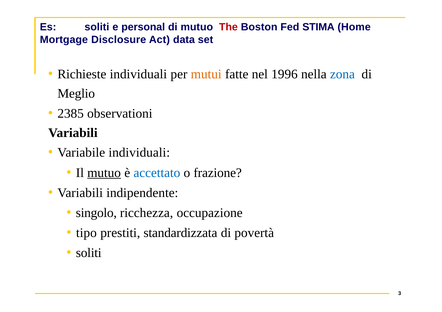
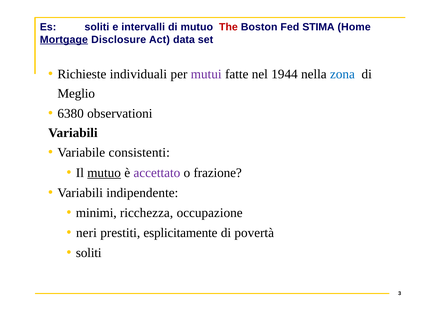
personal: personal -> intervalli (143, 27)
Mortgage underline: none -> present (64, 40)
mutui colour: orange -> purple (206, 74)
1996: 1996 -> 1944 (284, 74)
2385: 2385 -> 6380 (71, 114)
Variabile individuali: individuali -> consistenti (139, 153)
accettato colour: blue -> purple (157, 173)
singolo: singolo -> minimi (96, 213)
tipo: tipo -> neri (86, 233)
standardizzata: standardizzata -> esplicitamente (180, 233)
